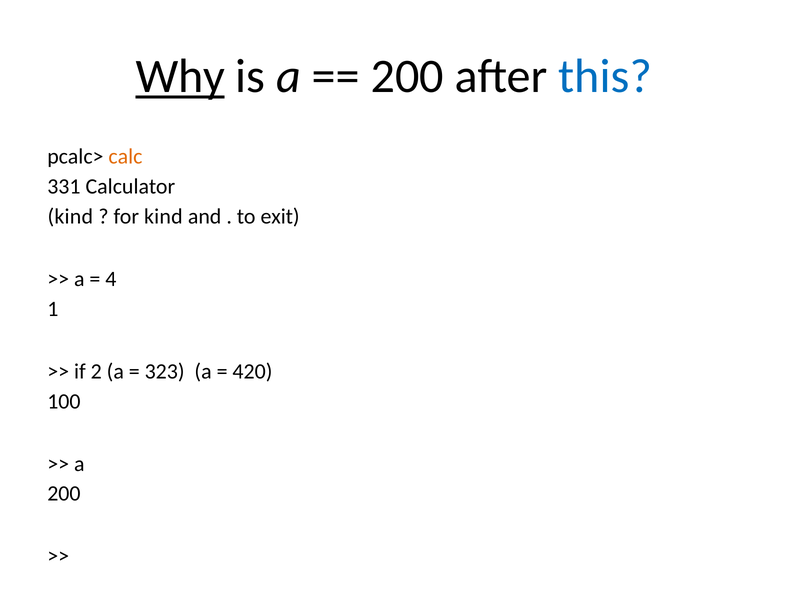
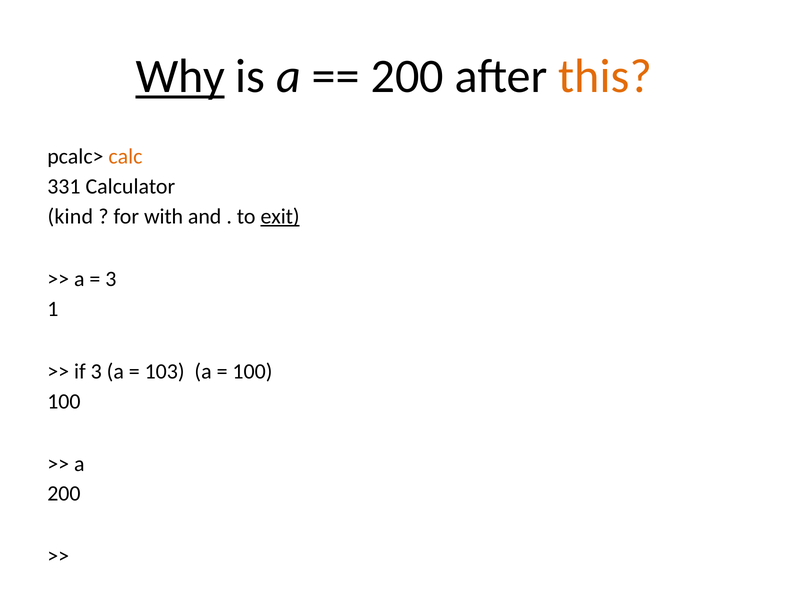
this colour: blue -> orange (605, 76)
for kind: kind -> with (164, 216)
exit underline: none -> present (280, 216)
4: 4 -> 3 (111, 279)
if 2: 2 -> 3 (96, 371)
323: 323 -> 103 (165, 371)
420: 420 -> 100 (252, 371)
